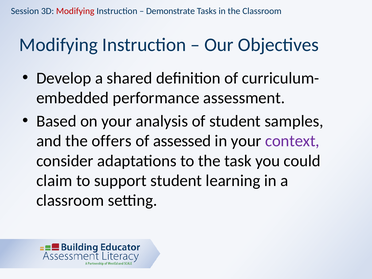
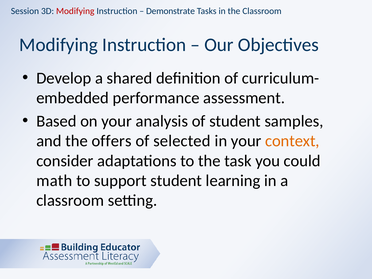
assessed: assessed -> selected (182, 141)
context colour: purple -> orange (292, 141)
claim: claim -> math (54, 181)
